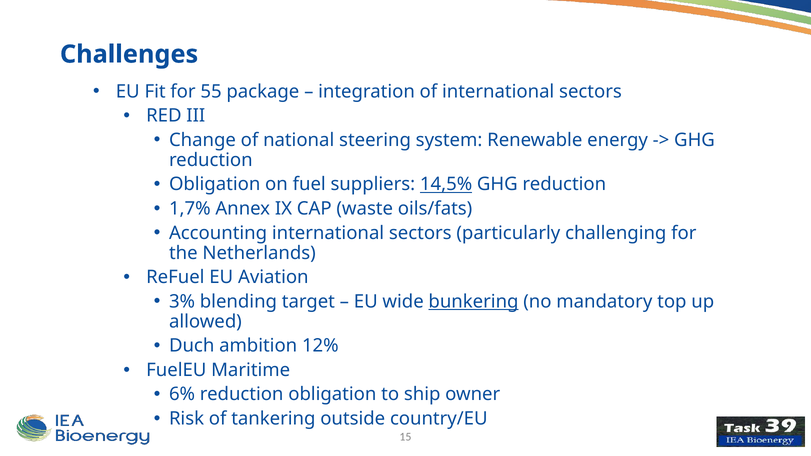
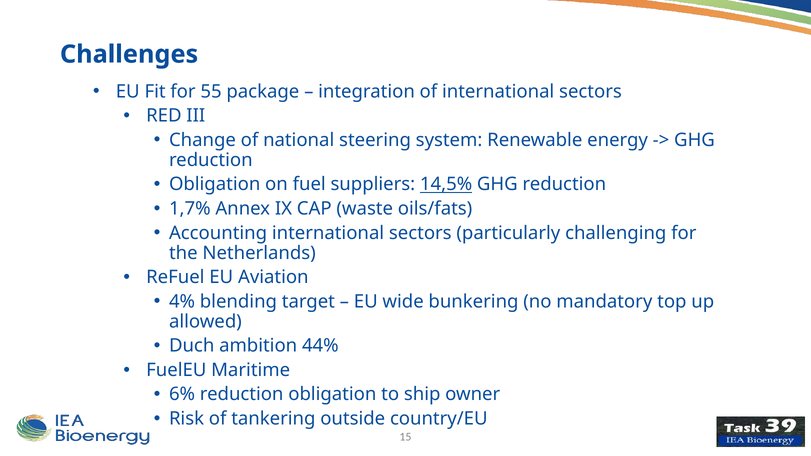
3%: 3% -> 4% (182, 302)
bunkering underline: present -> none (473, 302)
12%: 12% -> 44% (320, 346)
